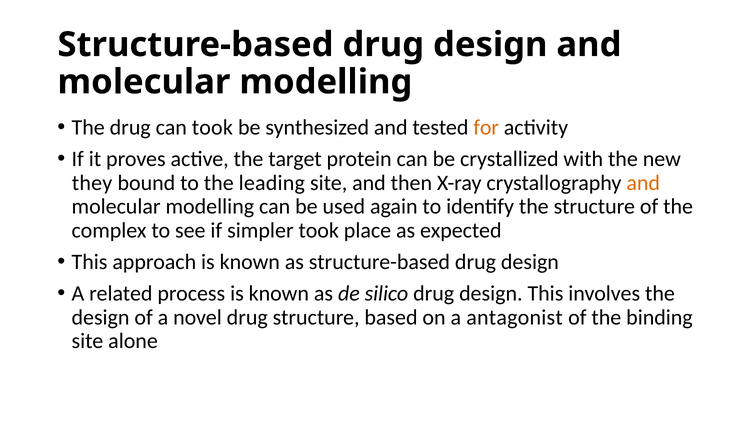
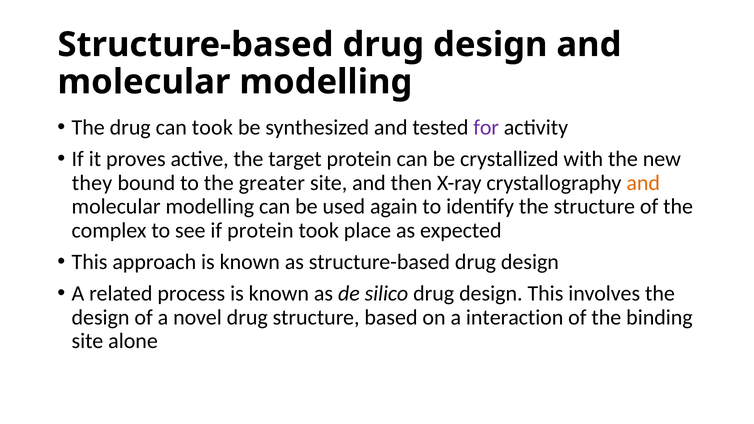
for colour: orange -> purple (486, 127)
leading: leading -> greater (272, 183)
if simpler: simpler -> protein (260, 230)
antagonist: antagonist -> interaction (515, 317)
